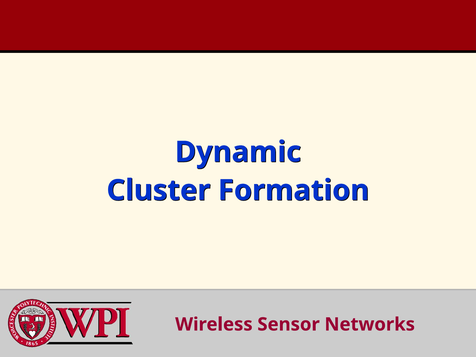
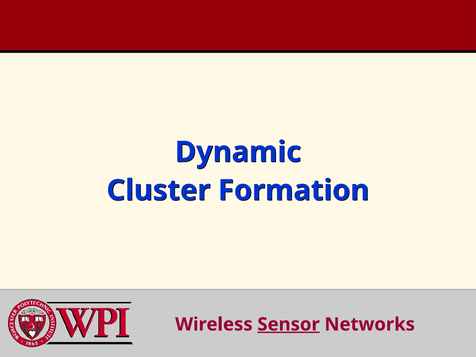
Sensor underline: none -> present (289, 324)
